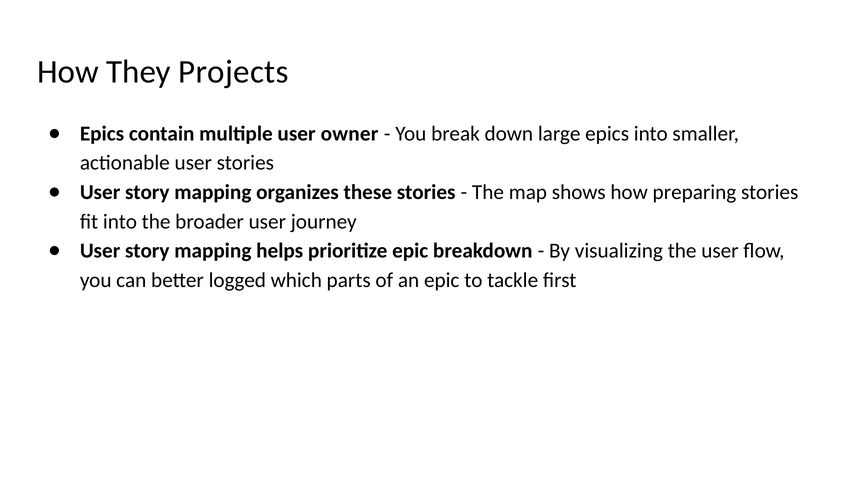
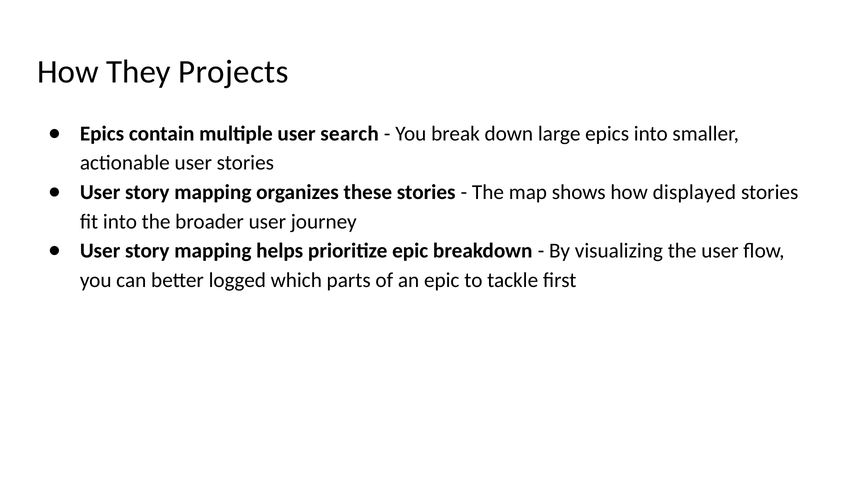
owner: owner -> search (350, 134)
preparing: preparing -> displayed (694, 192)
